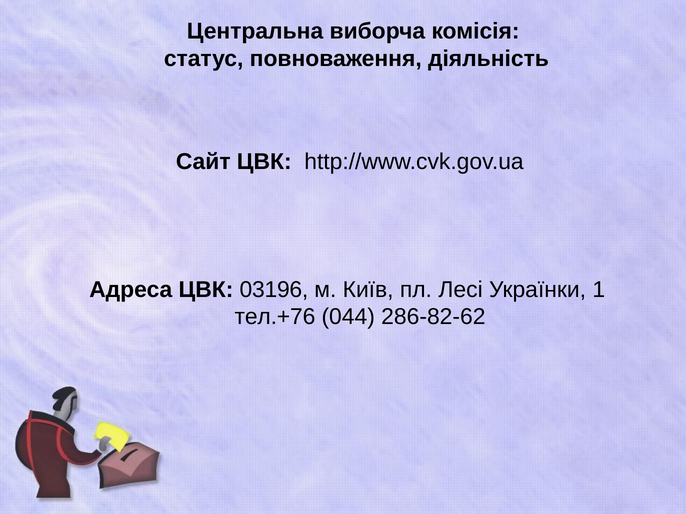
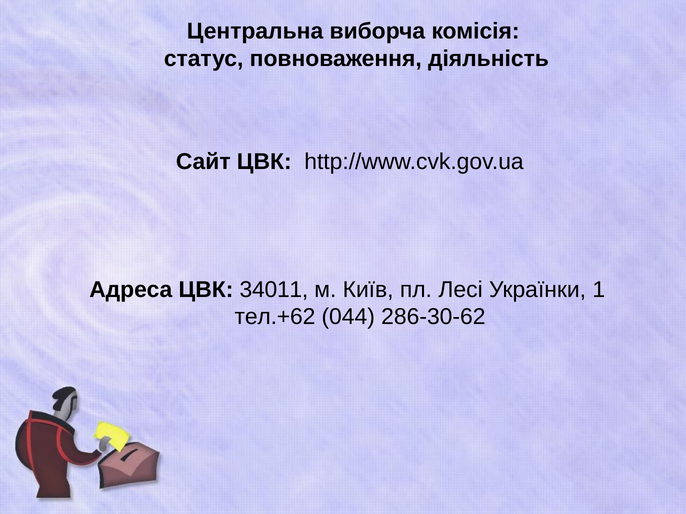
03196: 03196 -> 34011 (274, 290)
тел.+76: тел.+76 -> тел.+62 (275, 317)
286-82-62: 286-82-62 -> 286-30-62 (433, 317)
